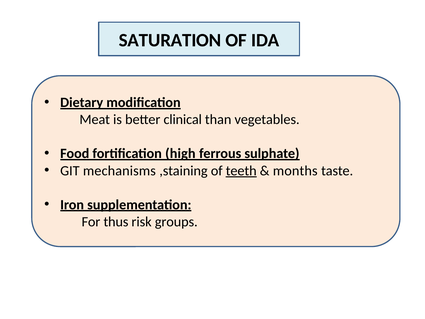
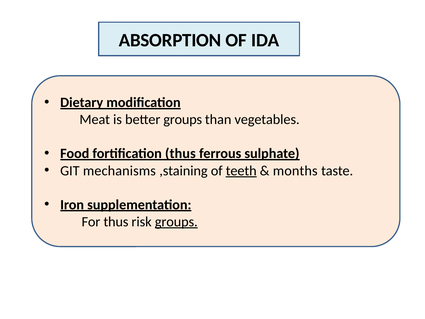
SATURATION: SATURATION -> ABSORPTION (170, 40)
better clinical: clinical -> groups (183, 120)
fortification high: high -> thus (180, 154)
groups underline: none -> present (176, 222)
